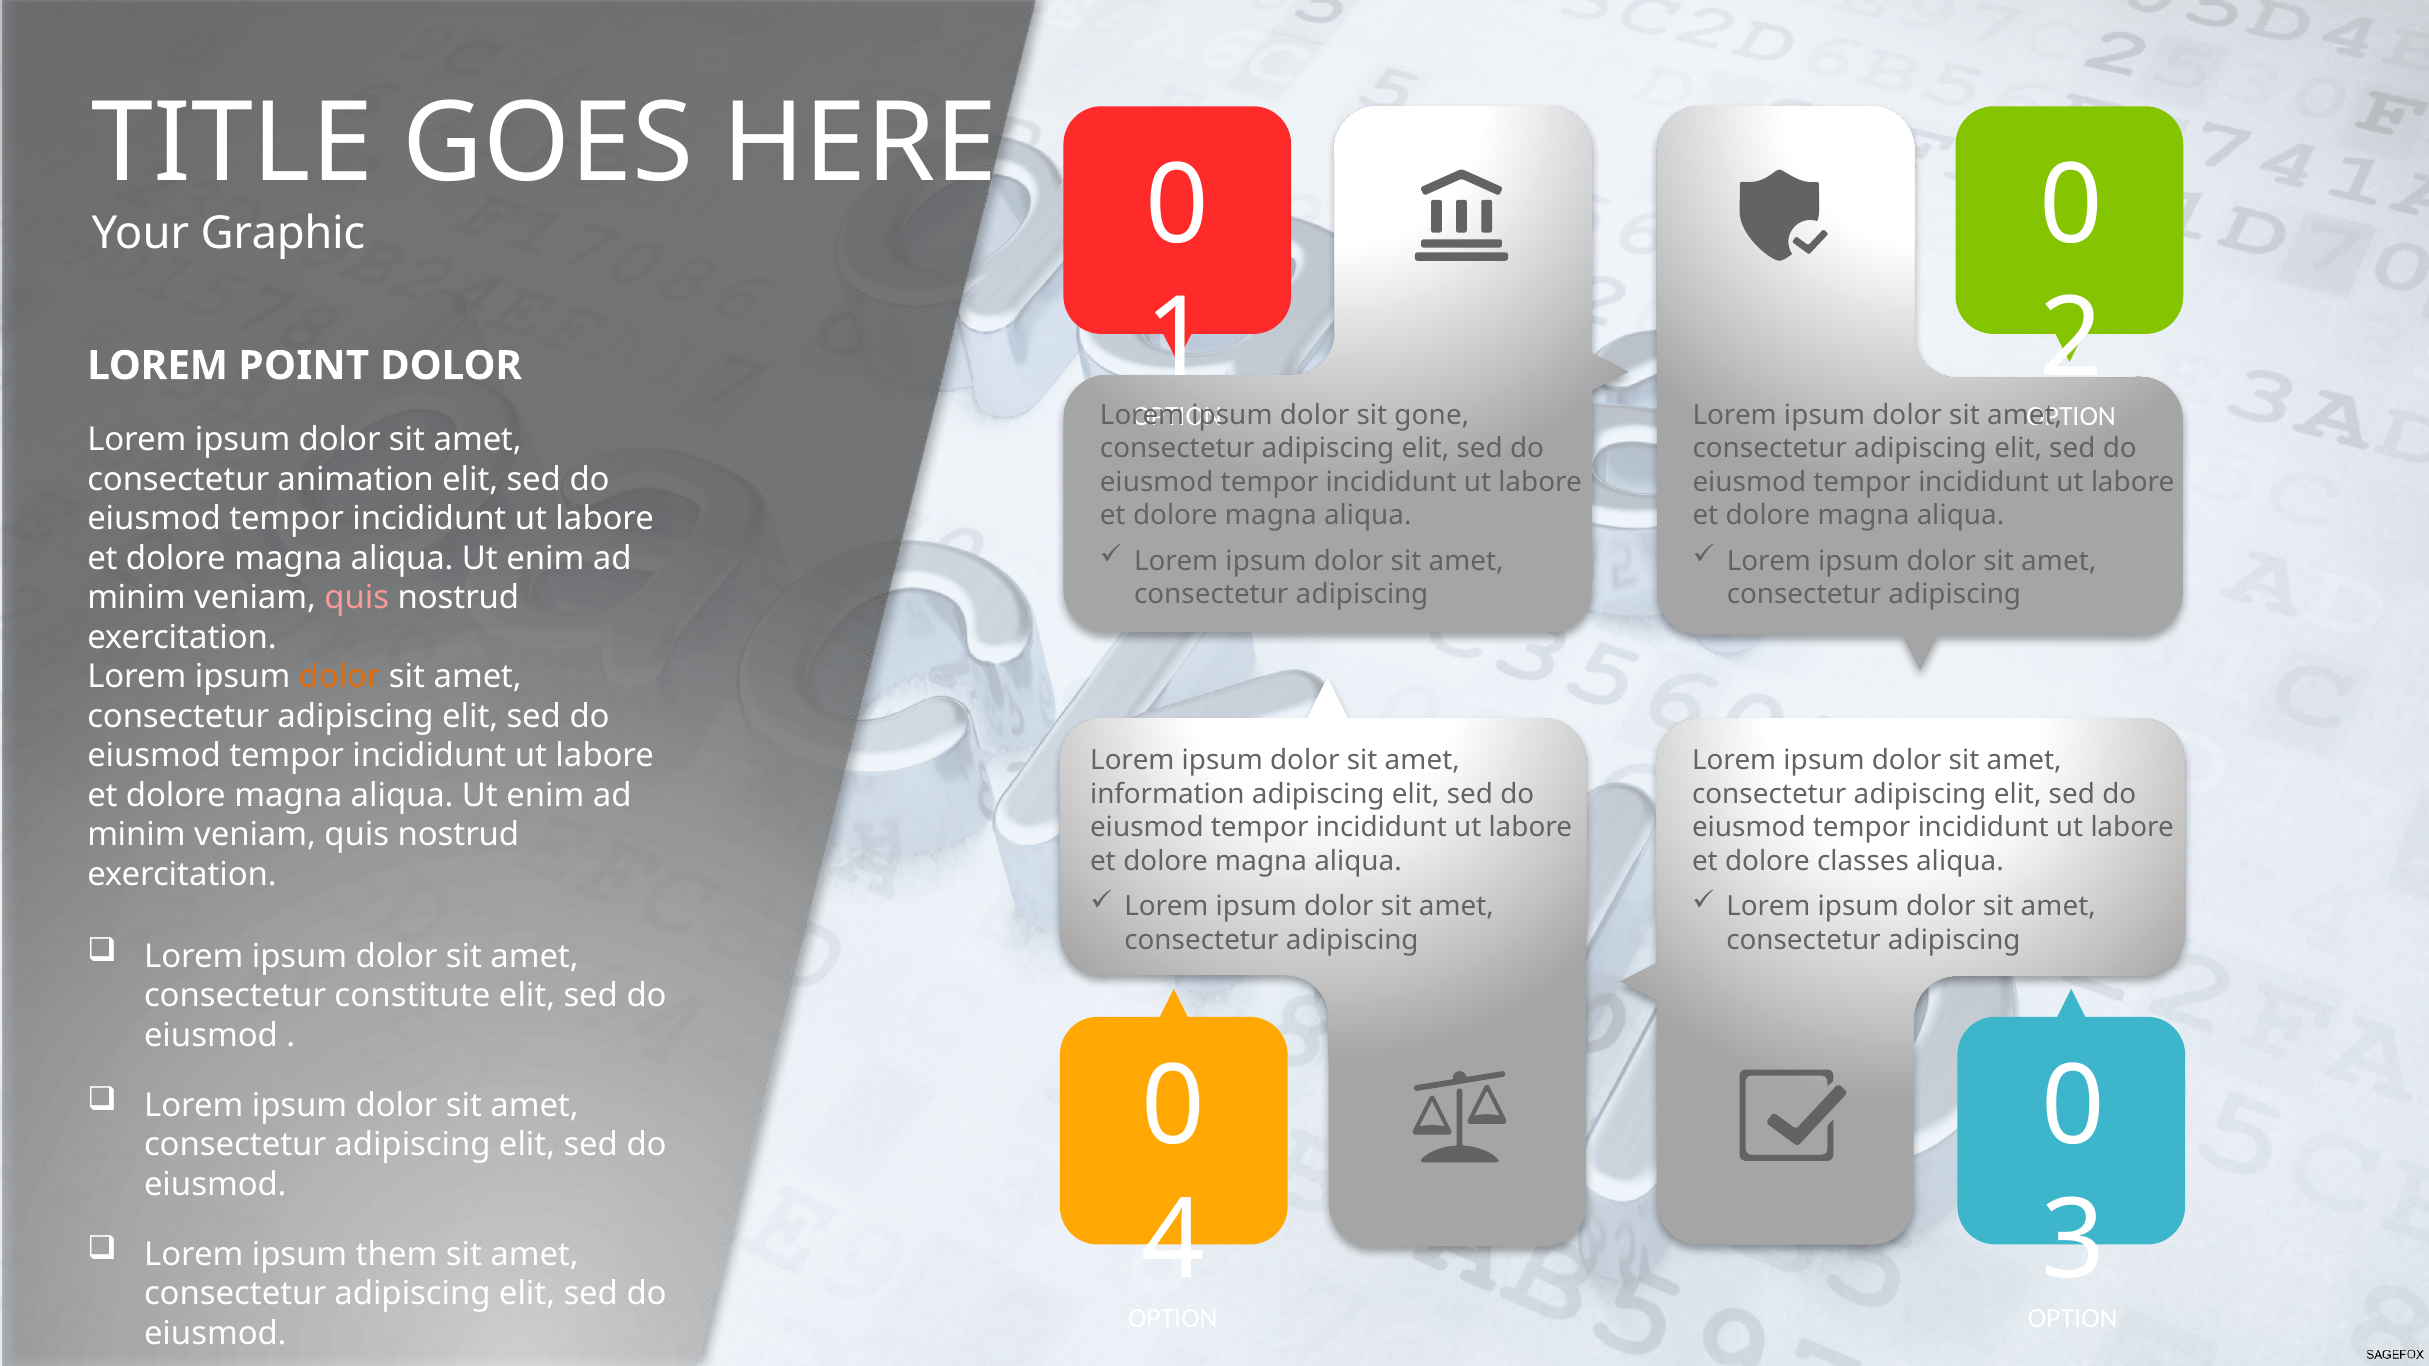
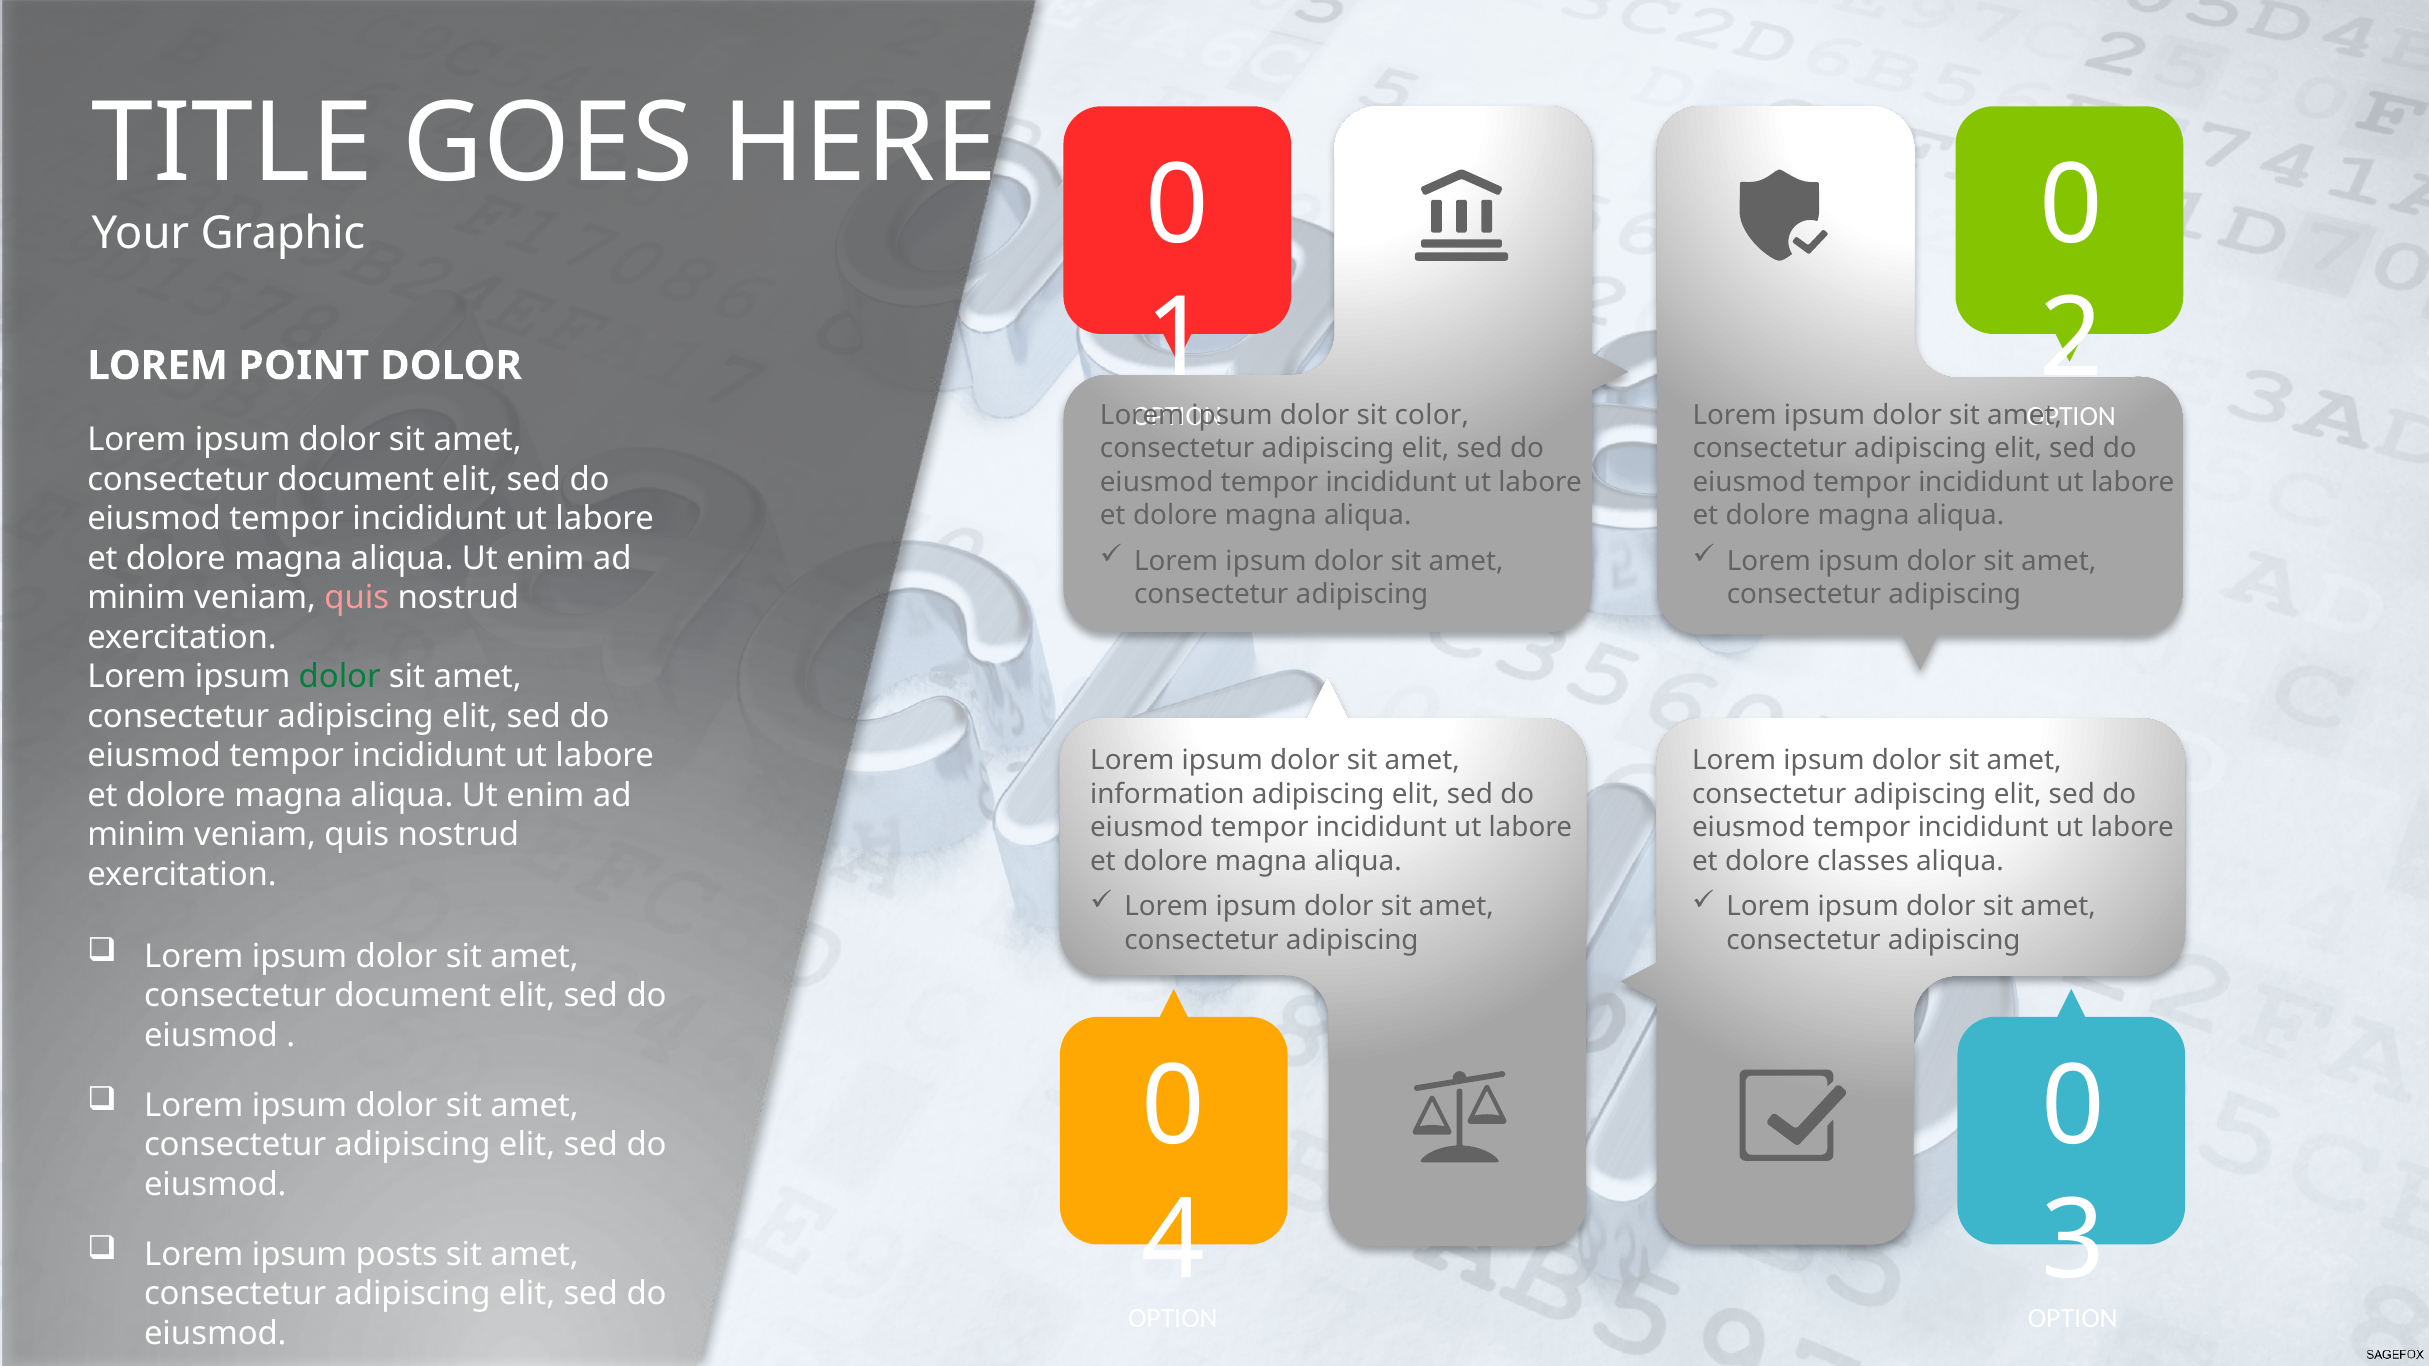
gone: gone -> color (1432, 415)
animation: animation -> document (356, 479)
dolor colour: orange -> green (340, 677)
constitute: constitute -> document (413, 996)
them: them -> posts (397, 1254)
